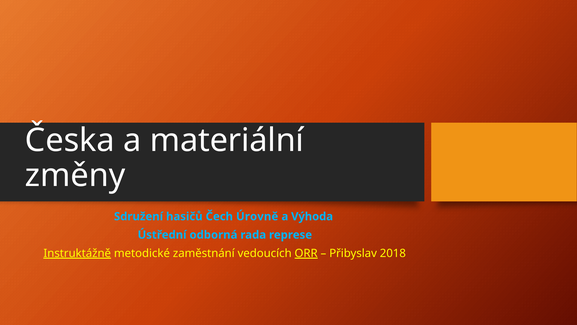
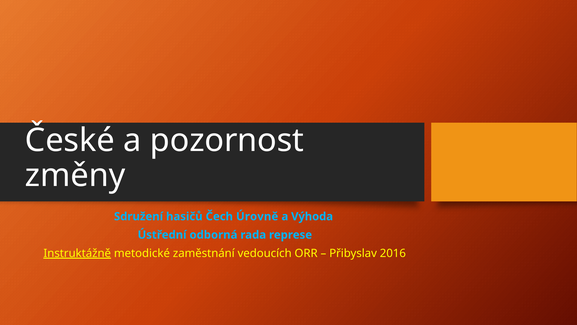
Česka: Česka -> České (70, 140)
materiální: materiální -> pozornost (227, 140)
ORR underline: present -> none (306, 253)
2018: 2018 -> 2016 (393, 253)
